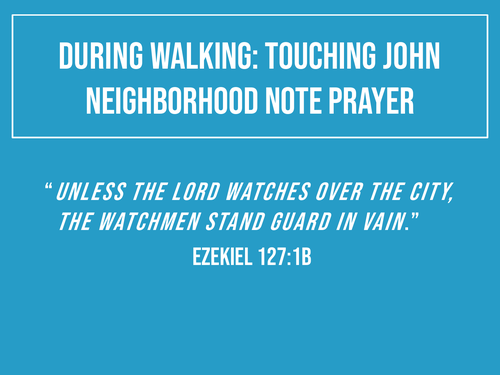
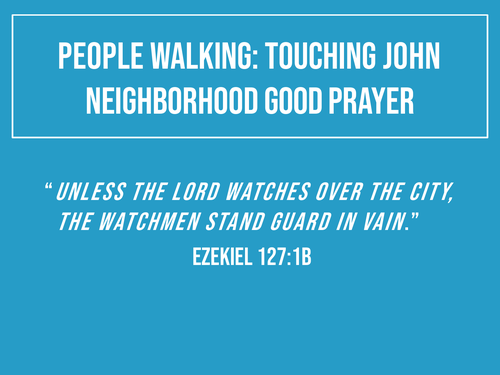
During: During -> People (101, 56)
note: note -> good (294, 101)
